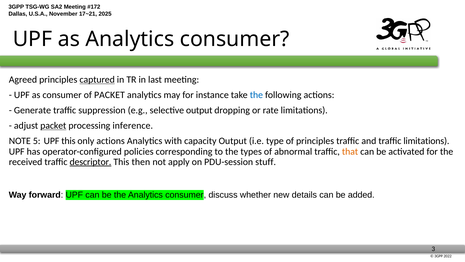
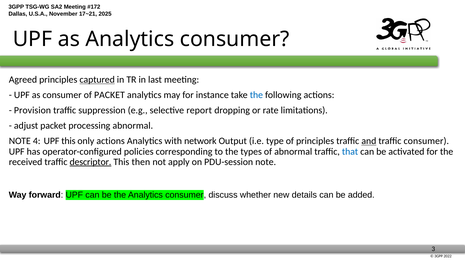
Generate: Generate -> Provision (32, 110)
selective output: output -> report (199, 110)
packet underline: present -> none (53, 125)
processing inference: inference -> abnormal (133, 125)
5: 5 -> 4 (37, 141)
capacity: capacity -> network (200, 141)
and underline: none -> present (369, 141)
traffic limitations: limitations -> consumer (426, 141)
that colour: orange -> blue (350, 151)
PDU-session stuff: stuff -> note (266, 162)
